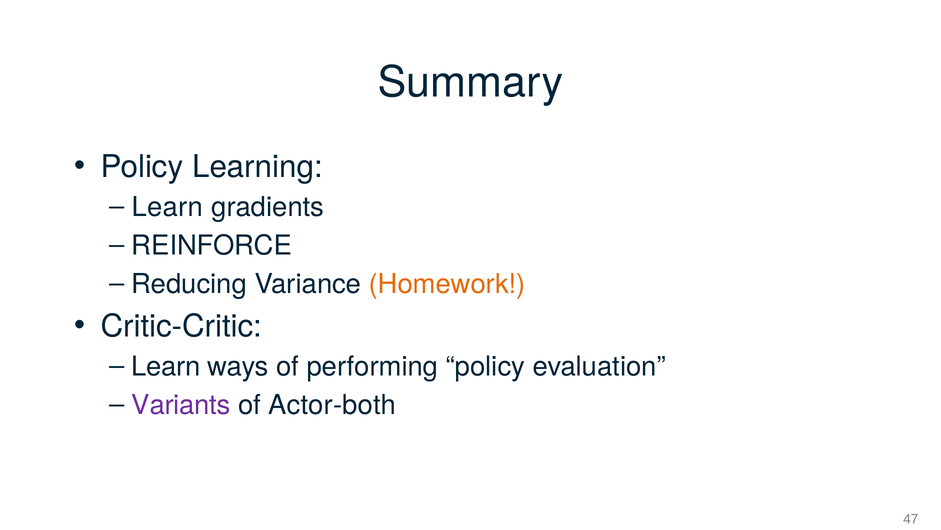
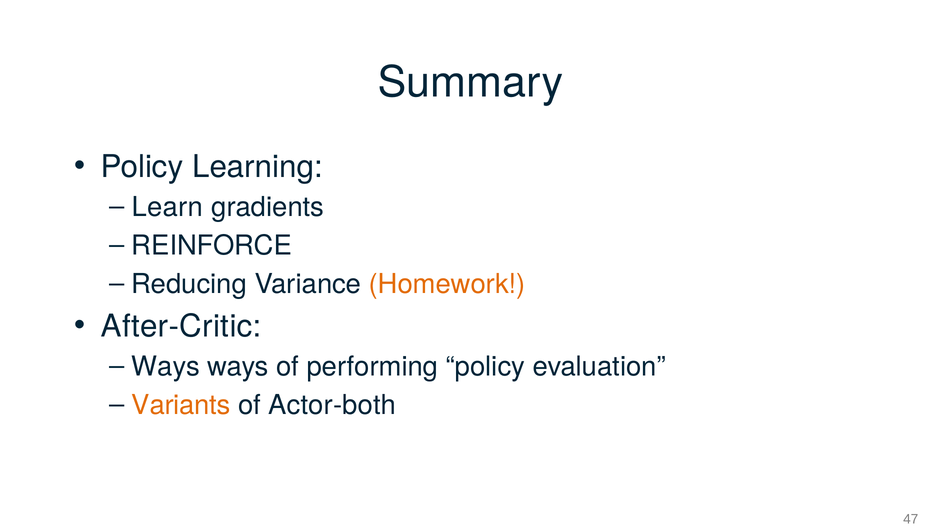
Critic-Critic: Critic-Critic -> After-Critic (181, 326)
Learn: Learn -> Ways (166, 366)
Variants colour: purple -> orange (181, 405)
